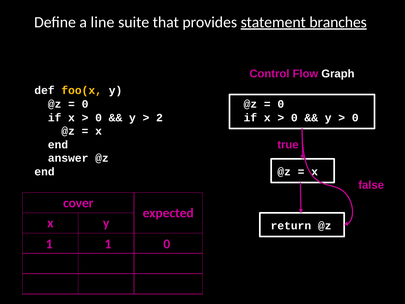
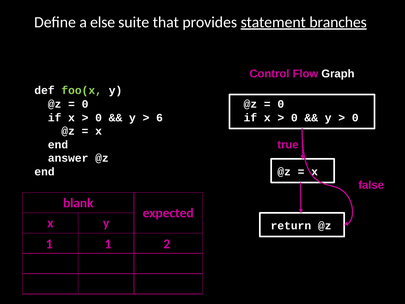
line: line -> else (103, 22)
foo(x colour: yellow -> light green (82, 91)
2: 2 -> 6 (159, 118)
cover: cover -> blank (78, 203)
1 0: 0 -> 2 (167, 244)
